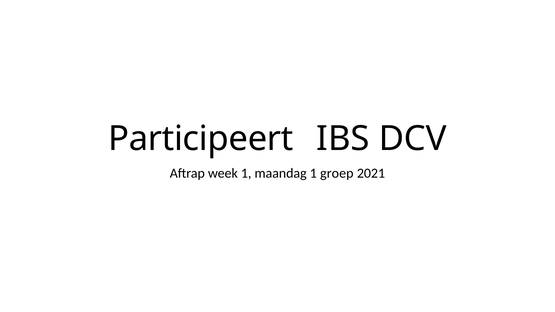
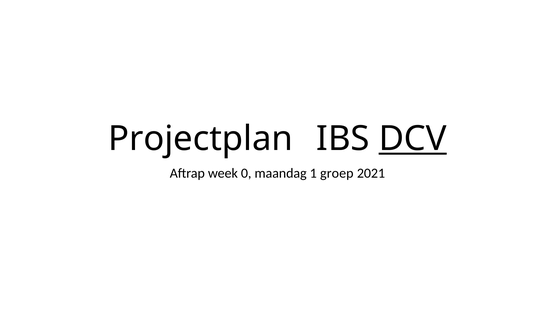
Participeert: Participeert -> Projectplan (201, 139)
DCV underline: none -> present (413, 139)
week 1: 1 -> 0 (246, 173)
